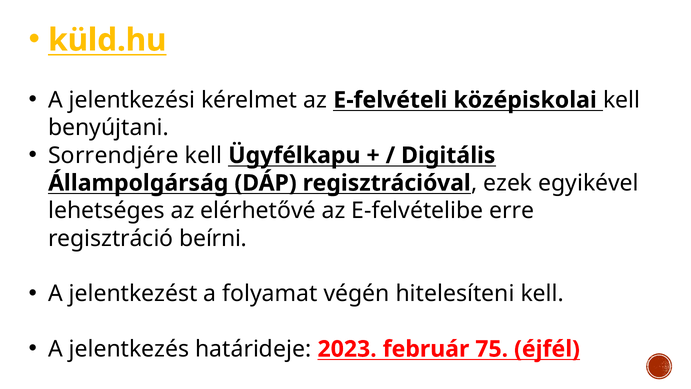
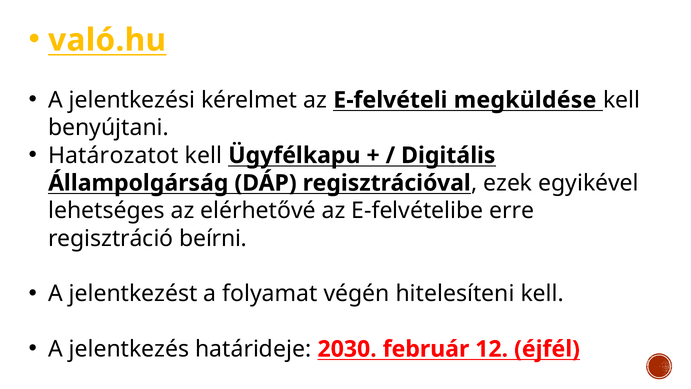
küld.hu: küld.hu -> való.hu (107, 40)
középiskolai: középiskolai -> megküldése (525, 100)
Sorrendjére: Sorrendjére -> Határozatot (113, 155)
2023: 2023 -> 2030 (347, 349)
75: 75 -> 12 (492, 349)
